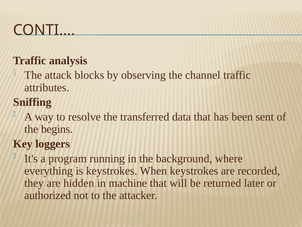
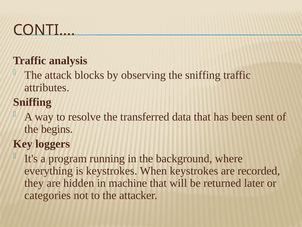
the channel: channel -> sniffing (203, 75)
authorized: authorized -> categories (48, 195)
